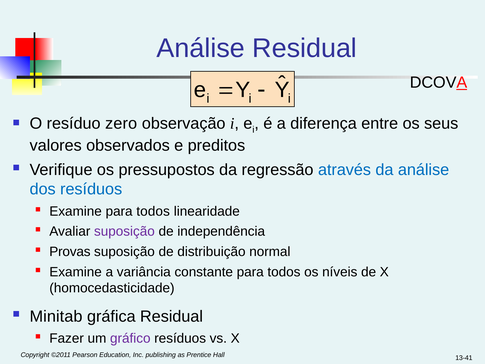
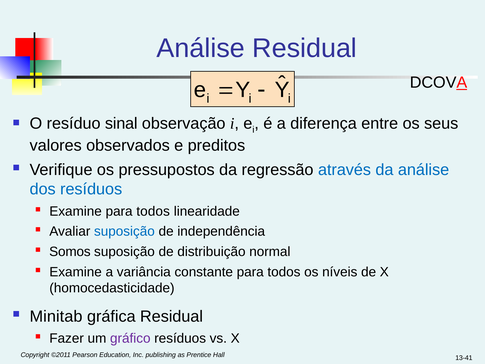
zero: zero -> sinal (121, 123)
suposição colour: purple -> blue (124, 231)
Provas: Provas -> Somos (70, 252)
